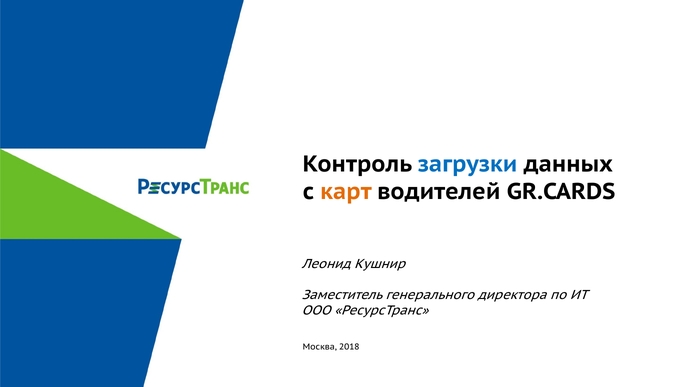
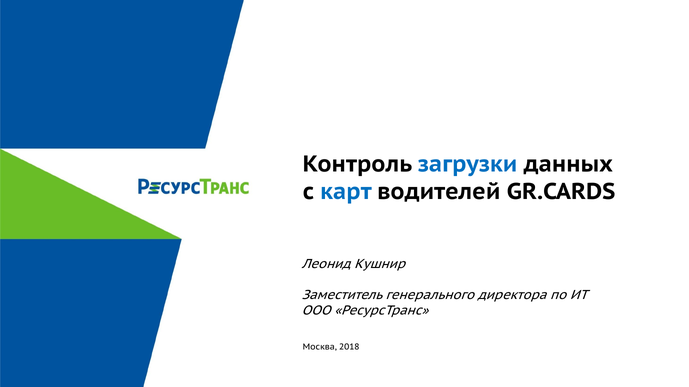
карт colour: orange -> blue (346, 192)
